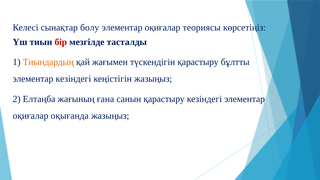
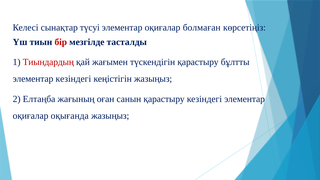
болу: болу -> түсуі (90, 27)
теориясы: теориясы -> болмаған (202, 27)
Тиындардың colour: orange -> red (48, 62)
ғана: ғана -> оған (106, 99)
